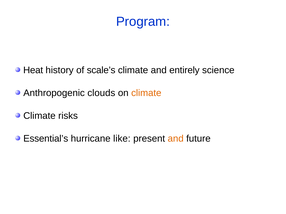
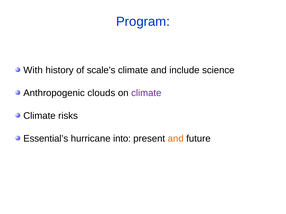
Heat: Heat -> With (33, 70)
entirely: entirely -> include (184, 70)
climate colour: orange -> purple (146, 93)
like: like -> into (122, 139)
